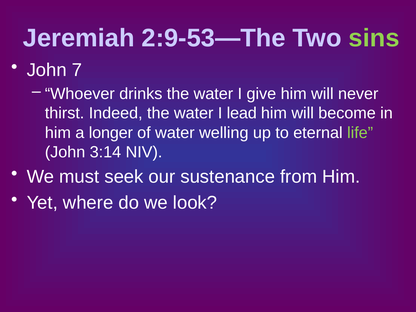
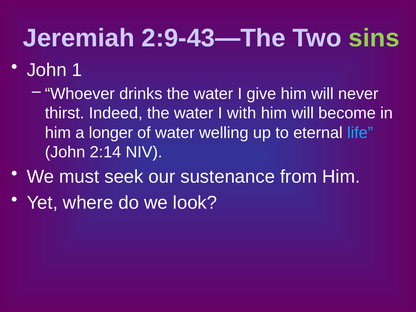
2:9-53—The: 2:9-53—The -> 2:9-43—The (214, 38)
7: 7 -> 1 (77, 70)
lead: lead -> with (242, 113)
life colour: light green -> light blue (360, 133)
3:14: 3:14 -> 2:14 (105, 152)
